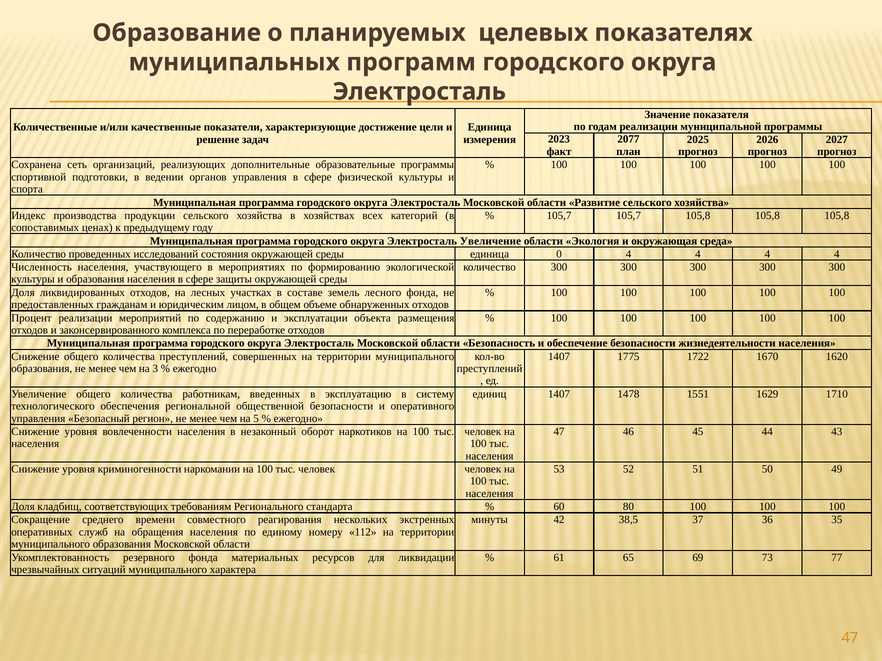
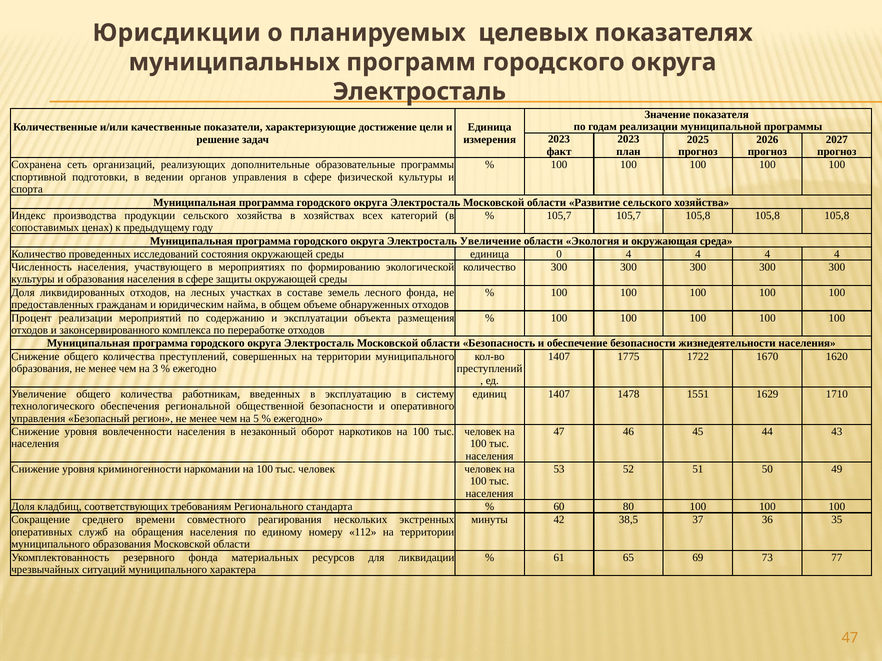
Образование: Образование -> Юрисдикции (177, 33)
2077: 2077 -> 2023 (628, 139)
лицом: лицом -> найма (243, 305)
